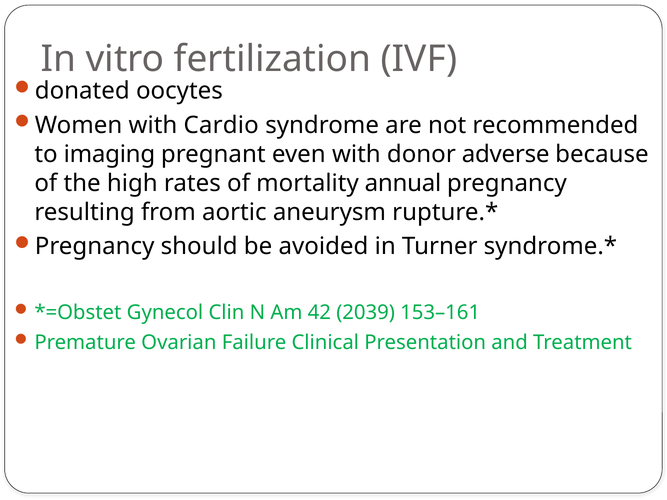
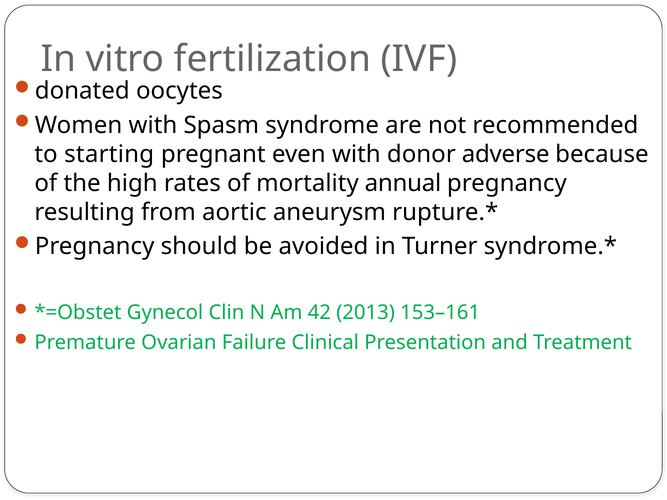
Cardio: Cardio -> Spasm (221, 125)
imaging: imaging -> starting (109, 154)
2039: 2039 -> 2013 (366, 313)
